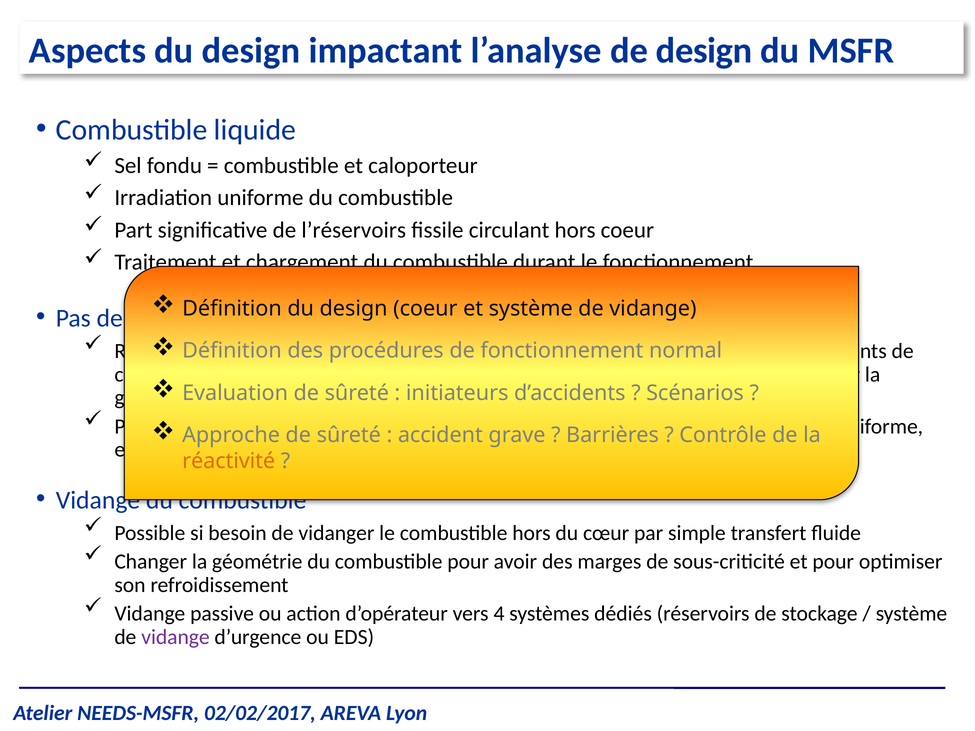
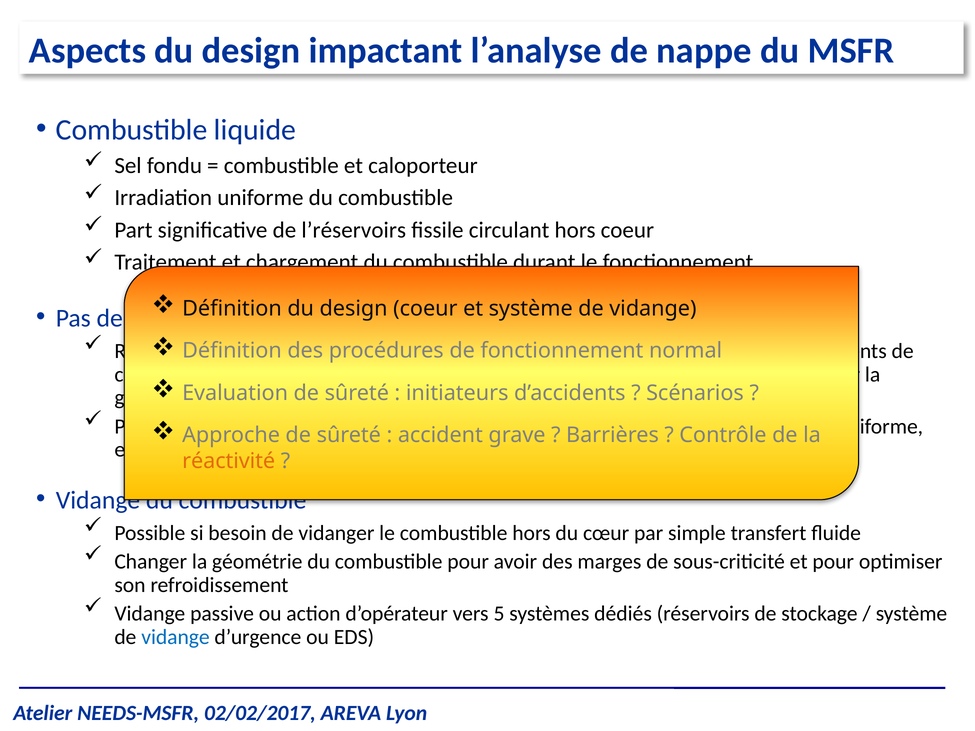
de design: design -> nappe (704, 51)
4: 4 -> 5 (499, 614)
vidange colour: purple -> blue (176, 637)
